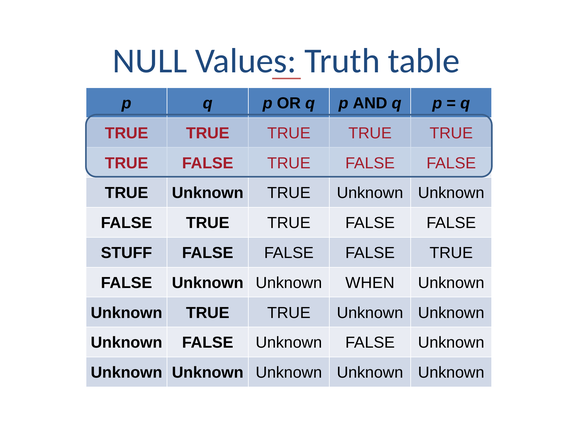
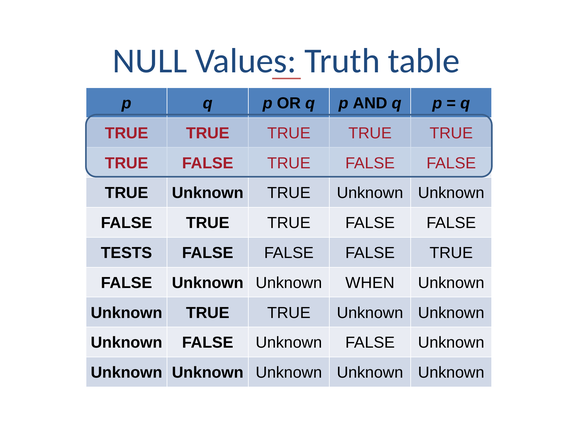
STUFF: STUFF -> TESTS (126, 253)
